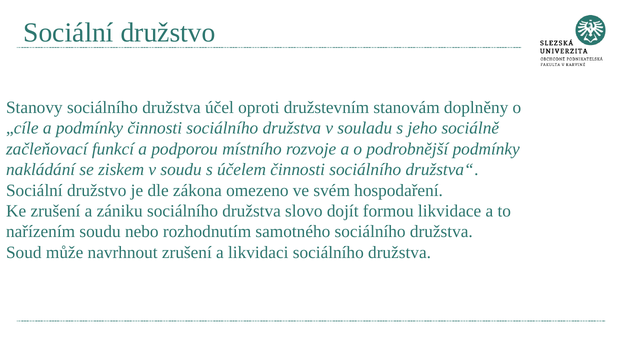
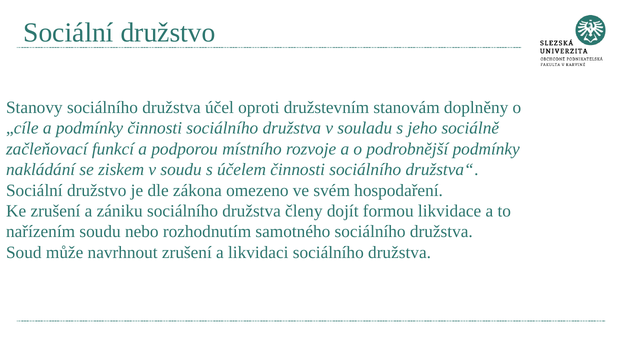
slovo: slovo -> členy (304, 211)
